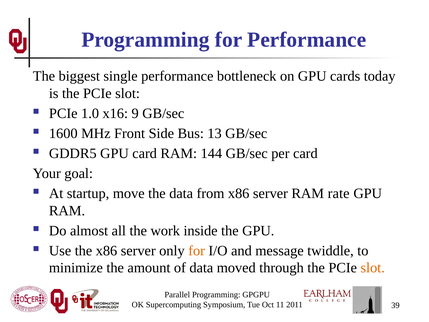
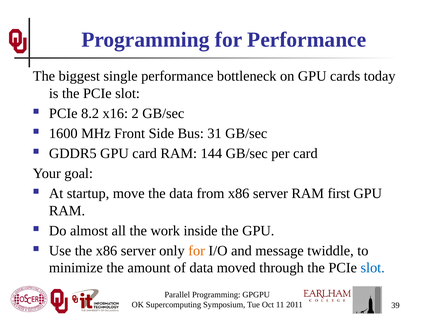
1.0: 1.0 -> 8.2 (90, 113)
9: 9 -> 2 (135, 113)
13: 13 -> 31 (215, 133)
rate: rate -> first (339, 193)
slot colour: orange -> blue (373, 268)
